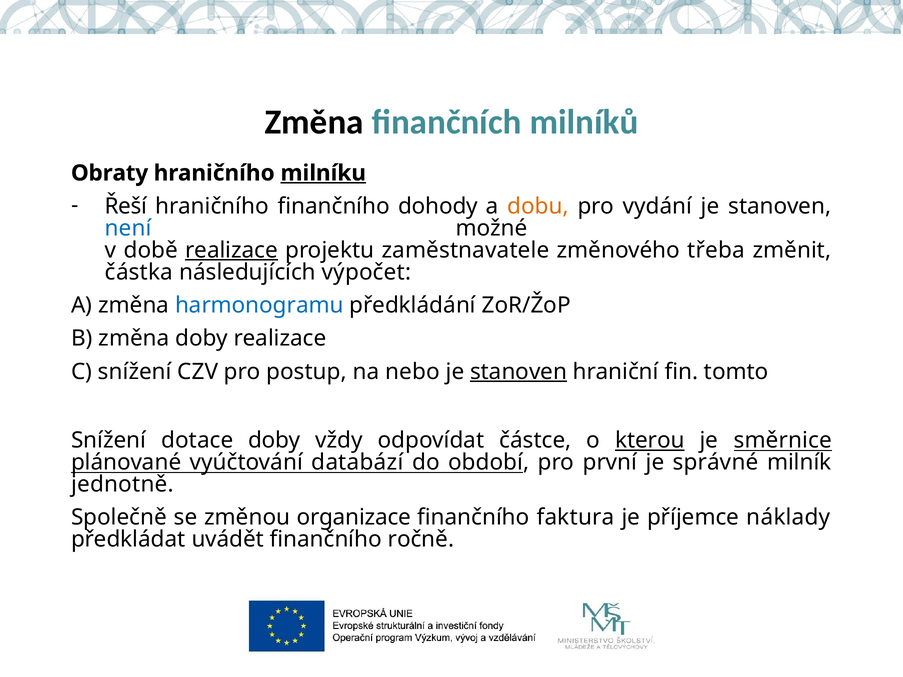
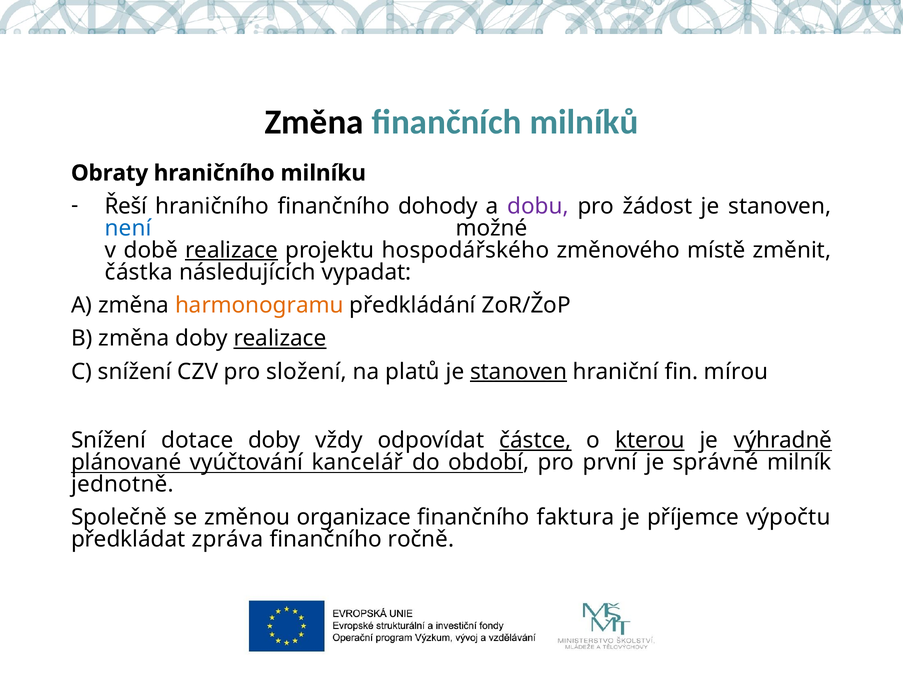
milníku underline: present -> none (323, 173)
dobu colour: orange -> purple (538, 206)
vydání: vydání -> žádost (658, 206)
zaměstnavatele: zaměstnavatele -> hospodářského (465, 250)
třeba: třeba -> místě (716, 250)
výpočet: výpočet -> vypadat (367, 272)
harmonogramu colour: blue -> orange (259, 305)
realizace underline: none -> present (280, 339)
postup: postup -> složení (307, 372)
nebo: nebo -> platů (413, 372)
tomto: tomto -> mírou (736, 372)
částce underline: none -> present (535, 441)
směrnice: směrnice -> výhradně (783, 441)
databází: databází -> kancelář (357, 463)
náklady: náklady -> výpočtu (788, 518)
uvádět: uvádět -> zpráva (228, 540)
